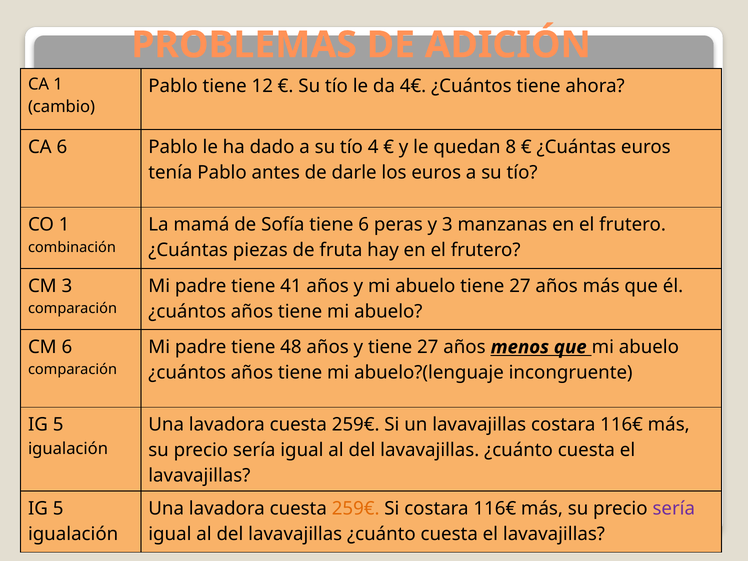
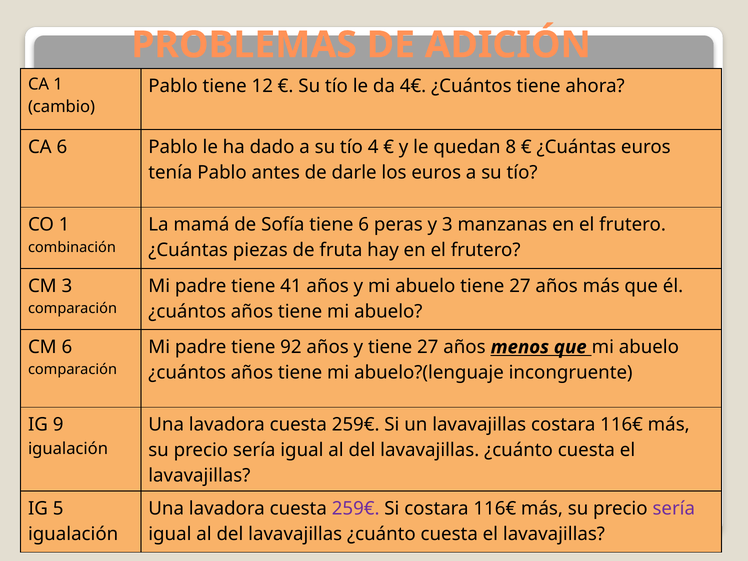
48: 48 -> 92 (291, 347)
5: 5 -> 9 (58, 425)
259€ colour: orange -> purple (356, 509)
